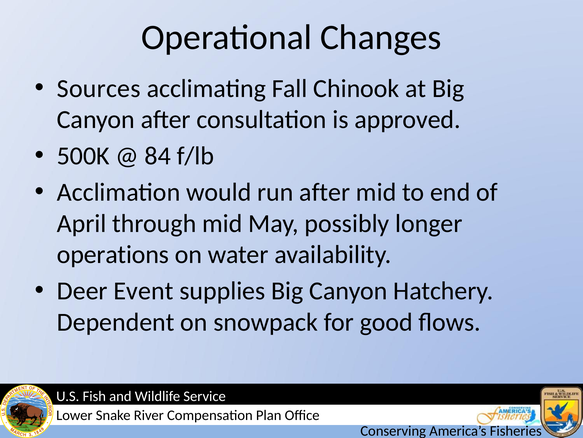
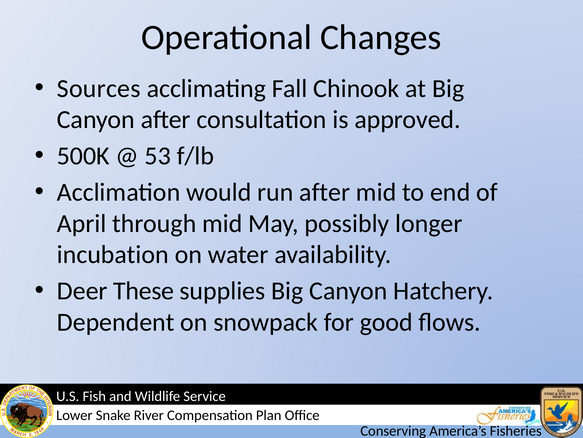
84: 84 -> 53 (158, 156)
operations: operations -> incubation (113, 254)
Event: Event -> These (144, 290)
